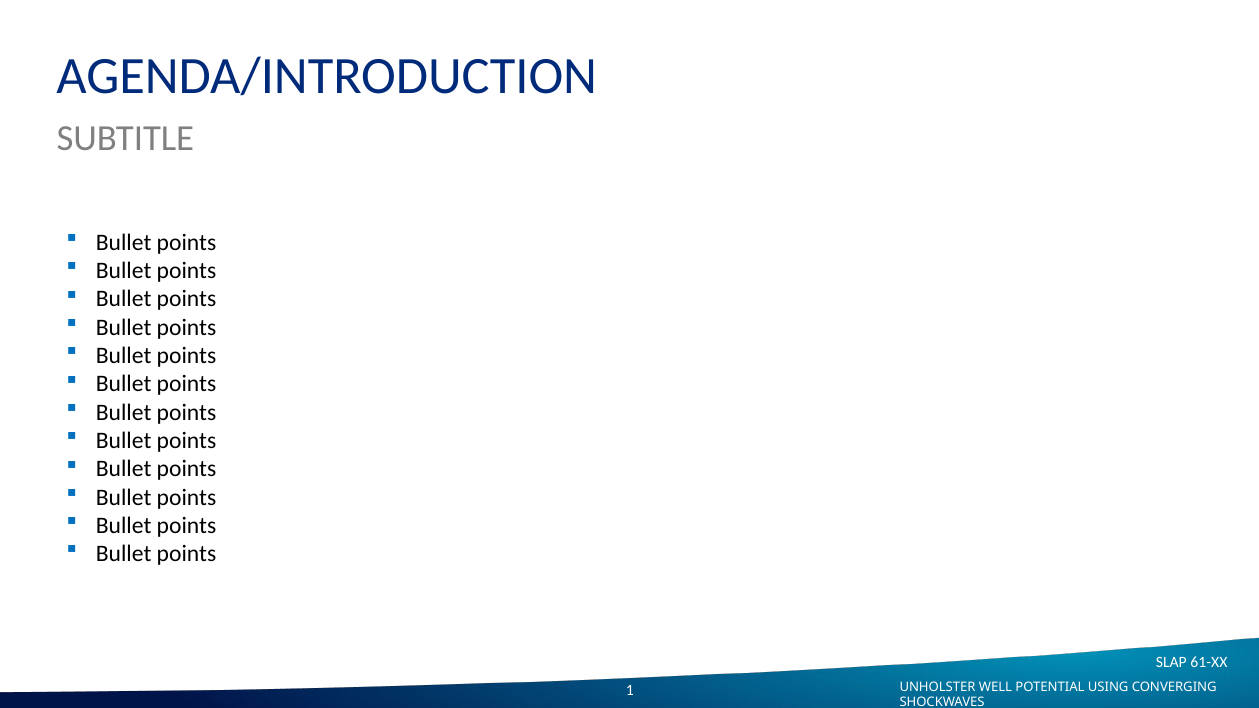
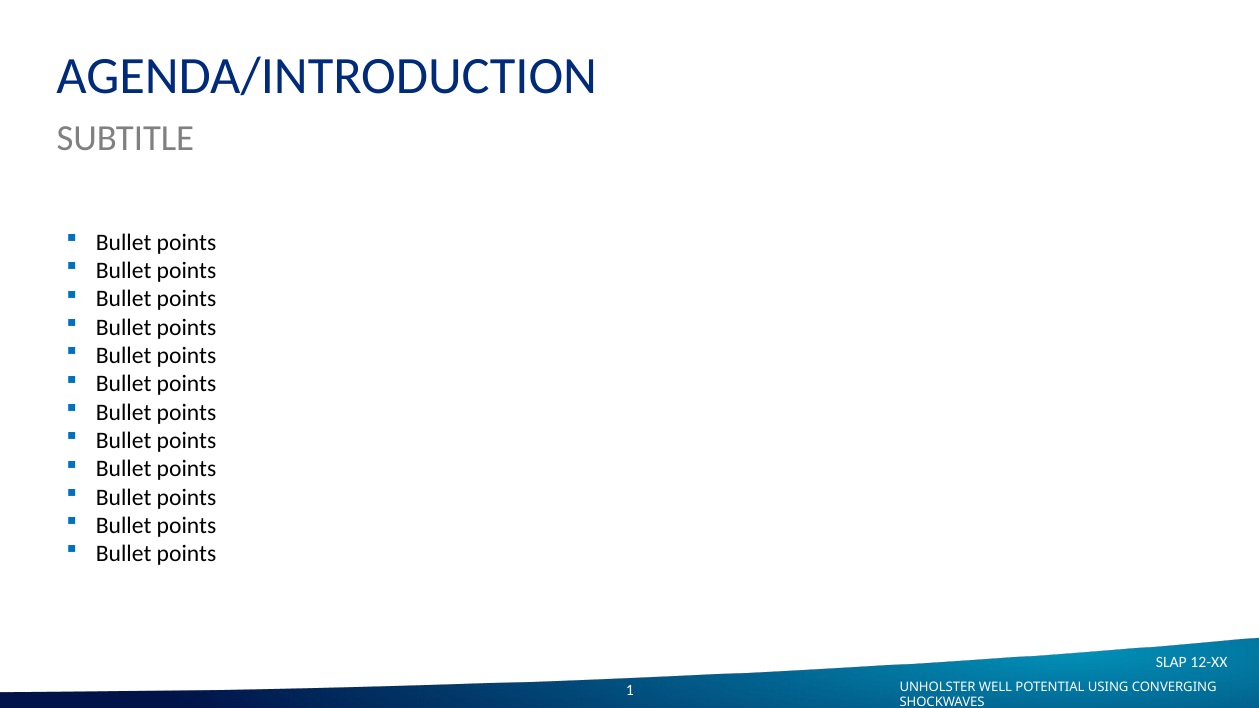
61-XX: 61-XX -> 12-XX (1209, 662)
